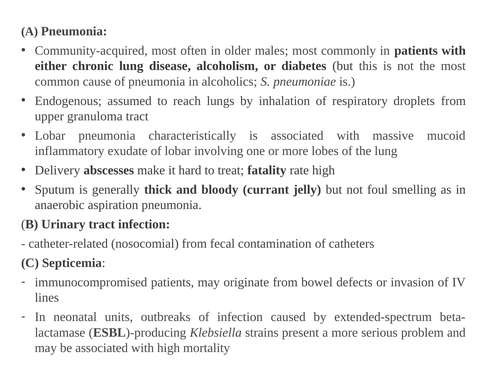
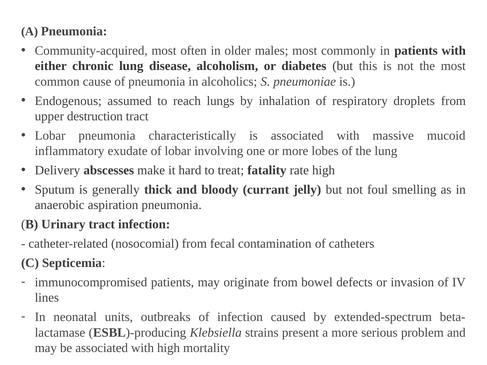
granuloma: granuloma -> destruction (95, 116)
